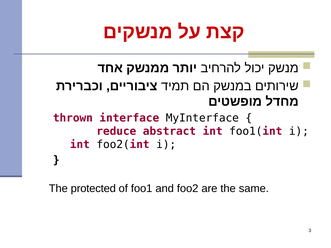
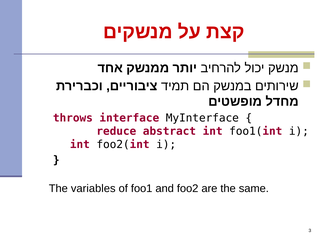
thrown: thrown -> throws (73, 118)
protected: protected -> variables (93, 189)
